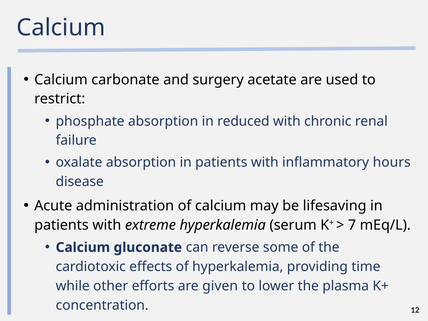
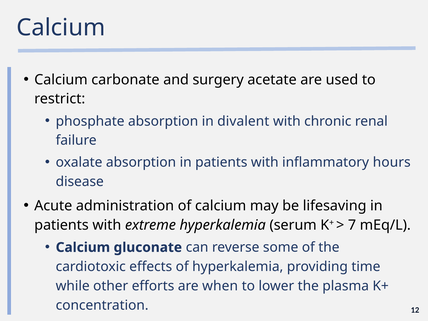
reduced: reduced -> divalent (243, 121)
given: given -> when (220, 286)
